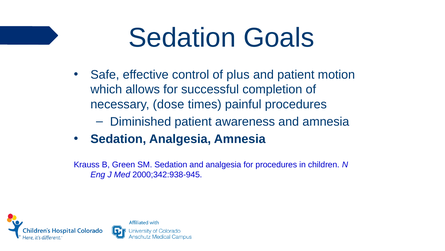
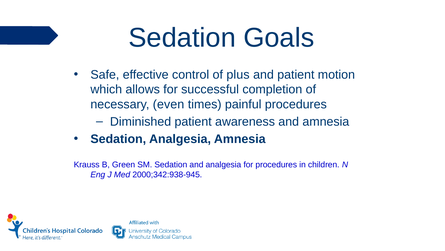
dose: dose -> even (169, 104)
